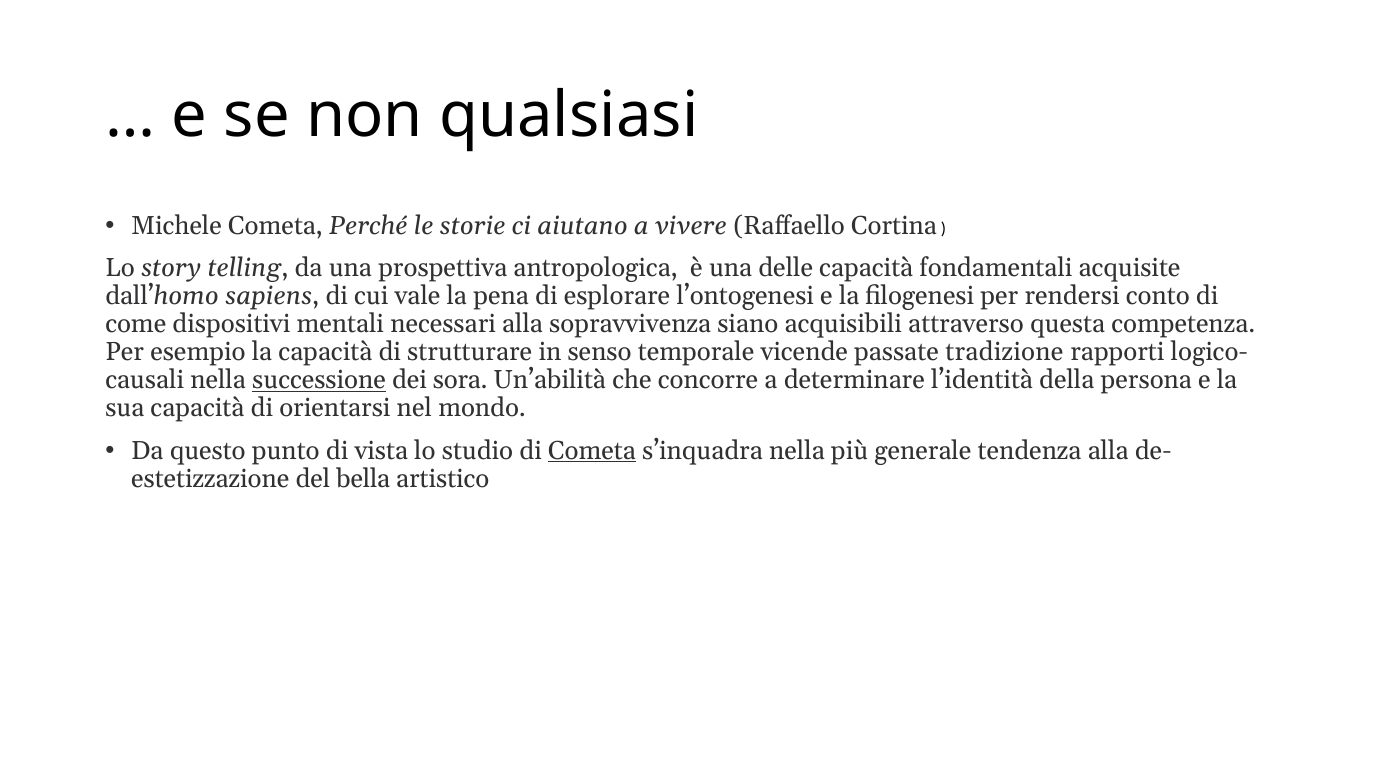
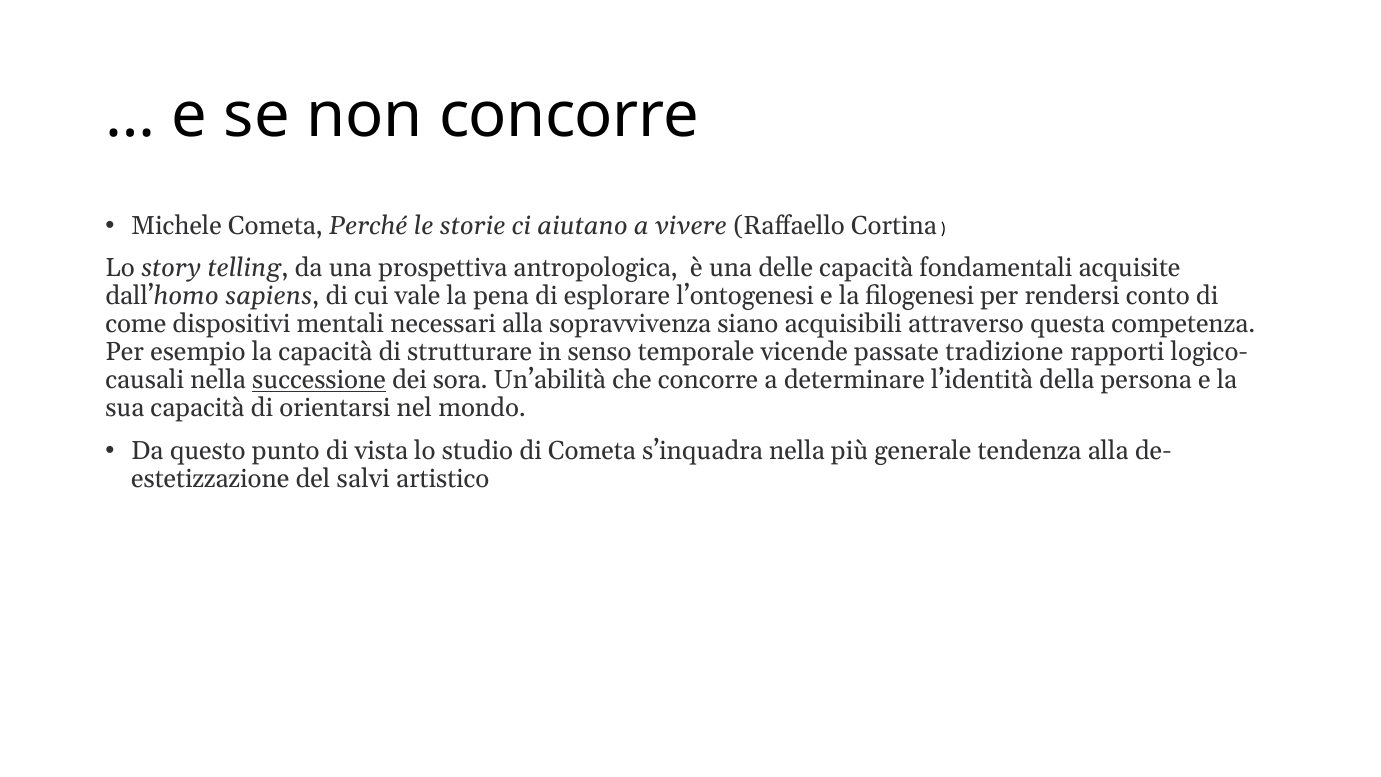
non qualsiasi: qualsiasi -> concorre (569, 116)
Cometa underline: present -> none (592, 450)
bella: bella -> salvi (363, 478)
